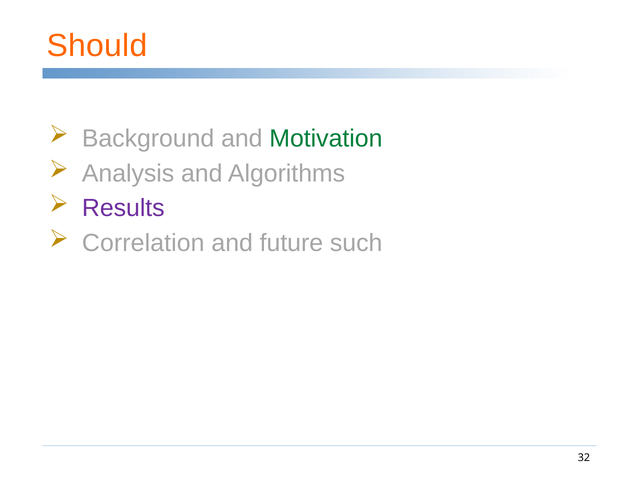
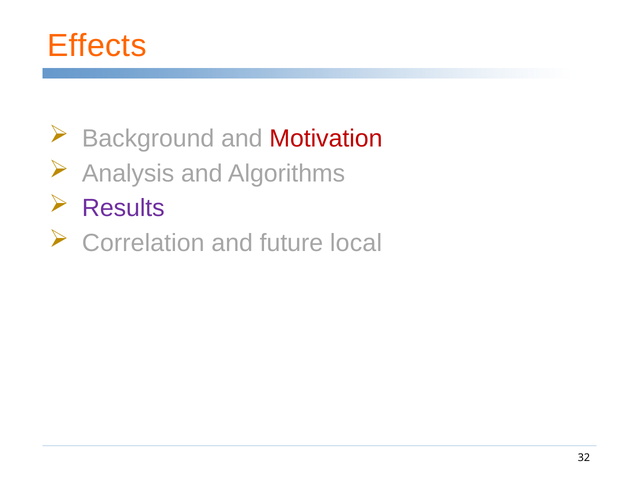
Should: Should -> Effects (97, 46)
Motivation colour: green -> red (326, 139)
such: such -> local (356, 243)
